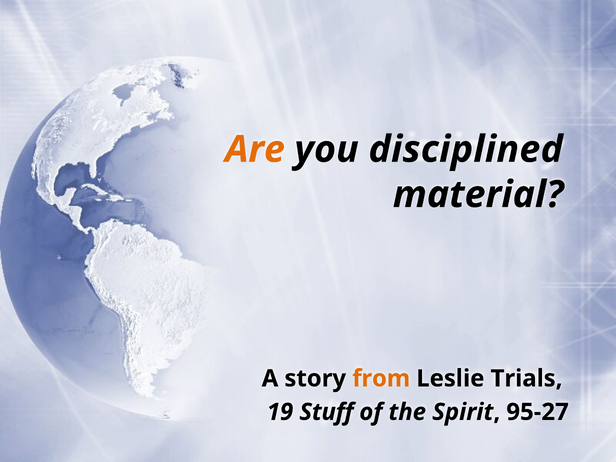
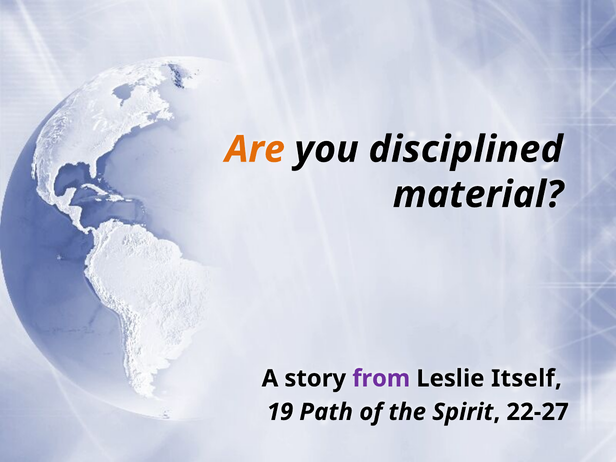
from colour: orange -> purple (381, 378)
Trials: Trials -> Itself (526, 378)
Stuff: Stuff -> Path (326, 412)
95-27: 95-27 -> 22-27 (538, 412)
